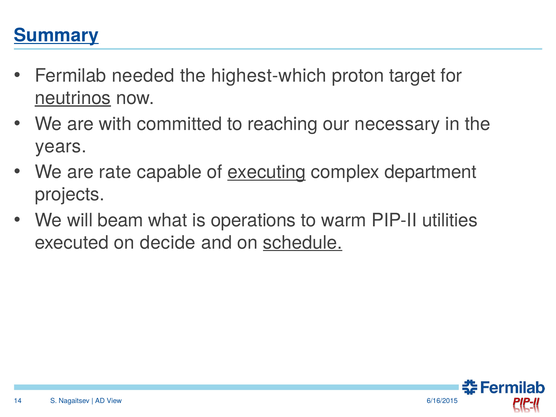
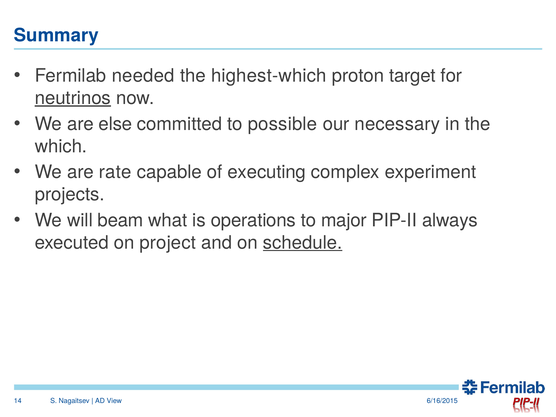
Summary underline: present -> none (56, 35)
with: with -> else (115, 124)
reaching: reaching -> possible (282, 124)
years: years -> which (61, 146)
executing underline: present -> none (267, 172)
department: department -> experiment (430, 172)
warm: warm -> major (344, 220)
utilities: utilities -> always (450, 220)
decide: decide -> project (168, 243)
